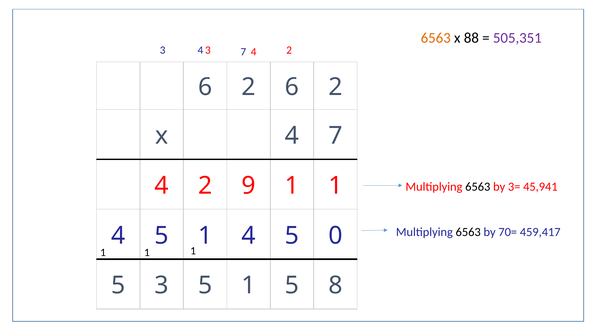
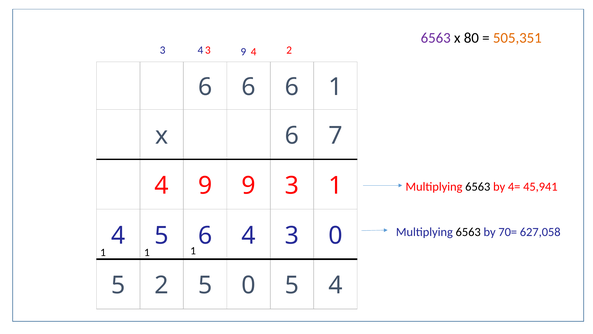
6563 colour: orange -> purple (436, 38)
88: 88 -> 80 (471, 38)
505,351 colour: purple -> orange (517, 38)
3 7: 7 -> 9 (243, 52)
2: 2 -> 6 (249, 87)
2: 2 -> 1 (336, 87)
x 4: 4 -> 6 (292, 136)
4 2: 2 -> 9 (205, 185)
9 1: 1 -> 3 (292, 185)
3=: 3= -> 4= (514, 187)
459,417: 459,417 -> 627,058 (540, 232)
4 5 1: 1 -> 6 (205, 235)
5: 5 -> 3 (292, 235)
5 3: 3 -> 2 (162, 285)
1: 1 -> 0 (249, 285)
5 8: 8 -> 4 (336, 285)
